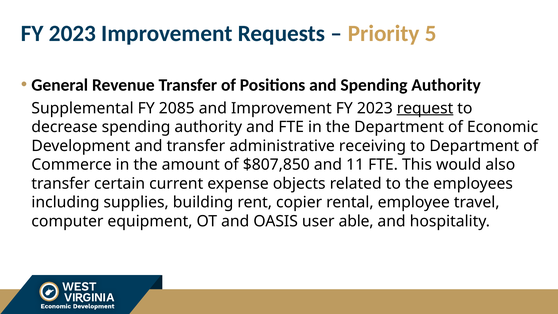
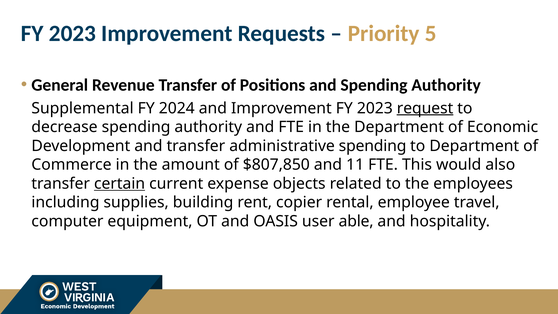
2085: 2085 -> 2024 (177, 108)
administrative receiving: receiving -> spending (373, 146)
certain underline: none -> present (120, 184)
